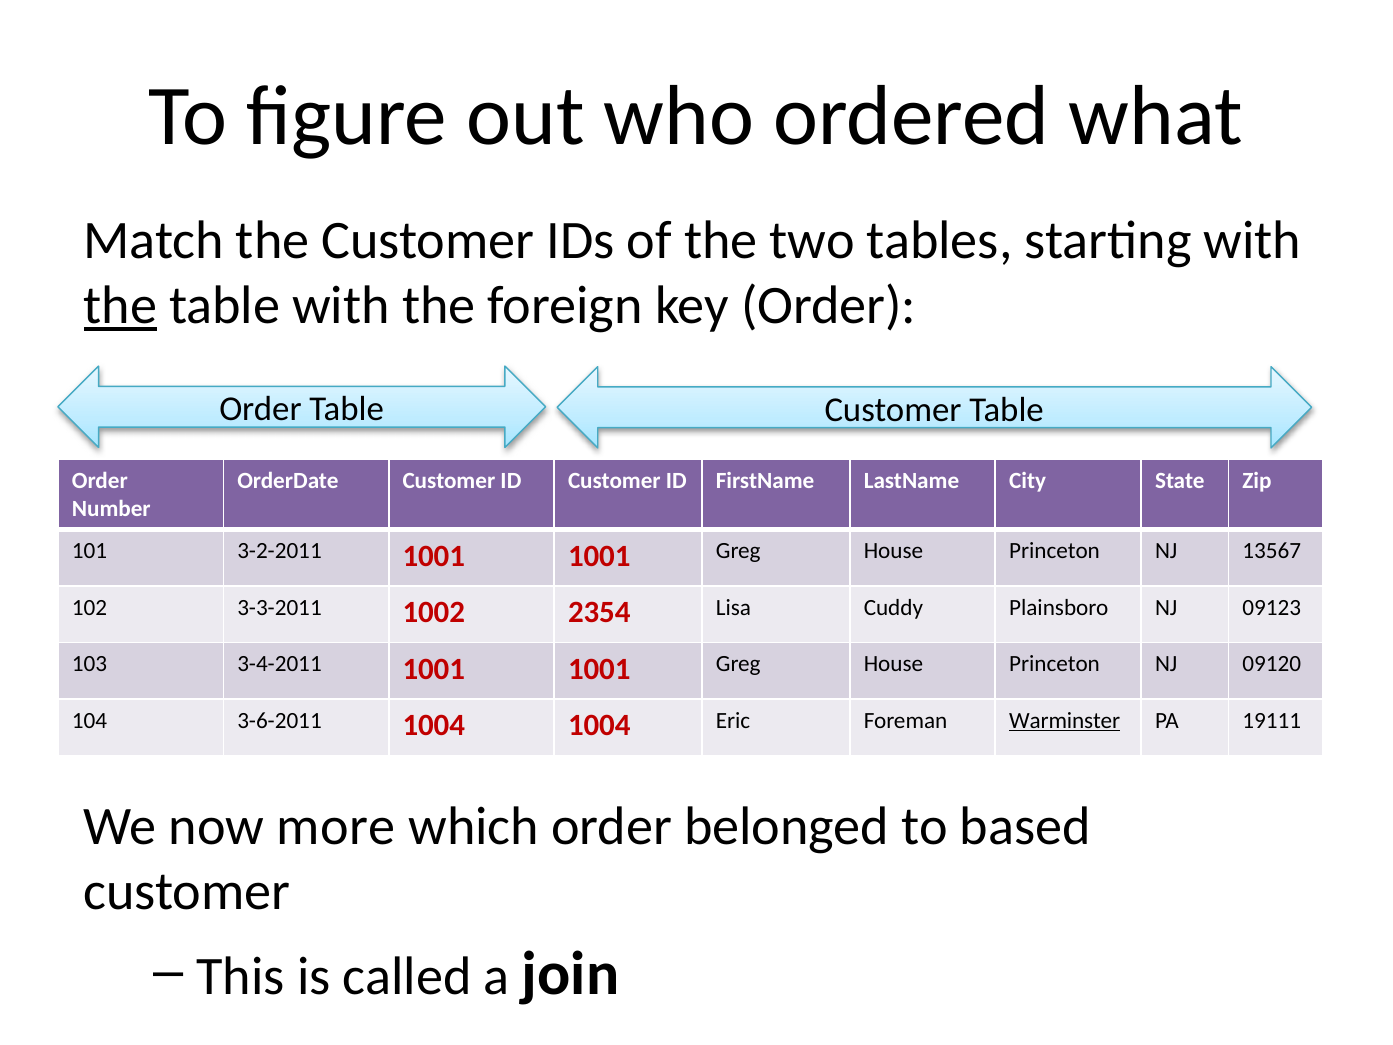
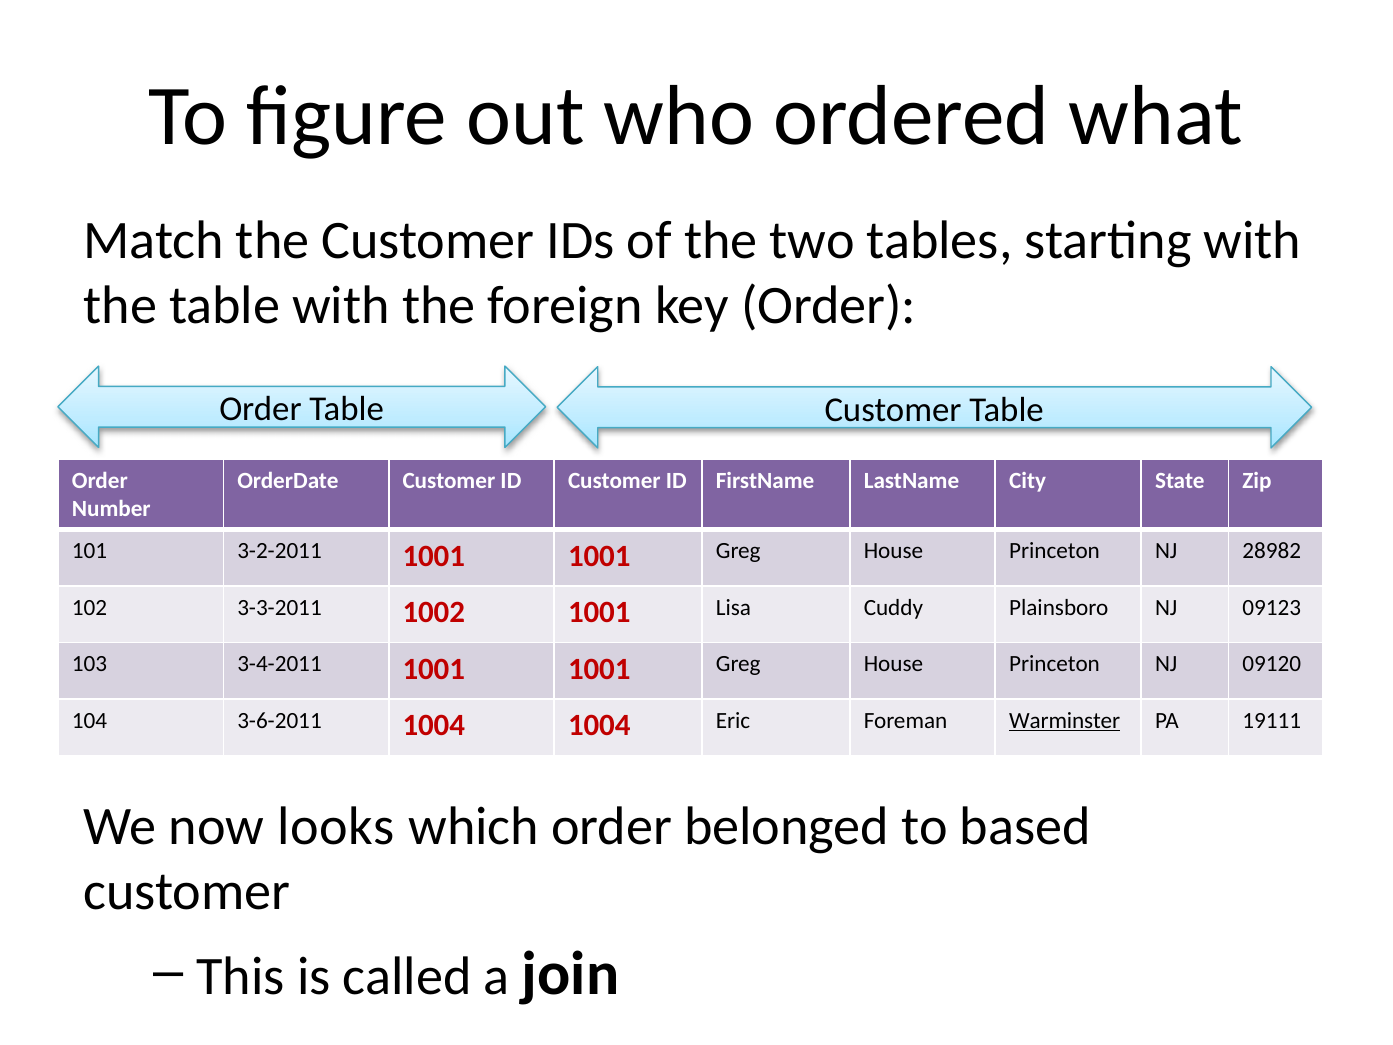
the underline: present -> none (120, 306)
13567: 13567 -> 28982 (1272, 551)
1002 2354: 2354 -> 1001 (599, 612)
more: more -> looks (336, 826)
